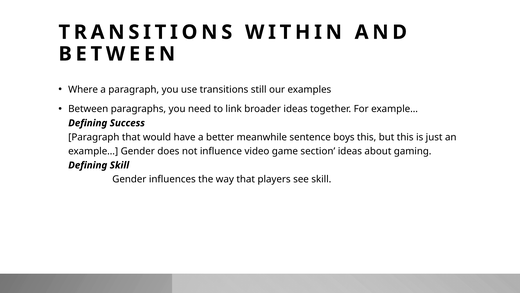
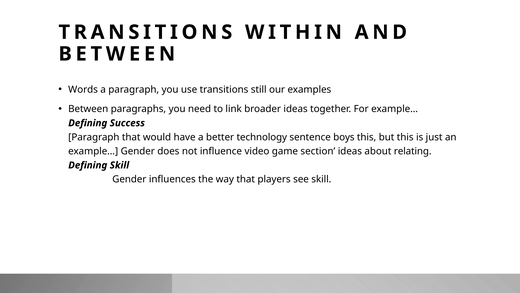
Where: Where -> Words (83, 89)
meanwhile: meanwhile -> technology (262, 137)
gaming: gaming -> relating (413, 151)
